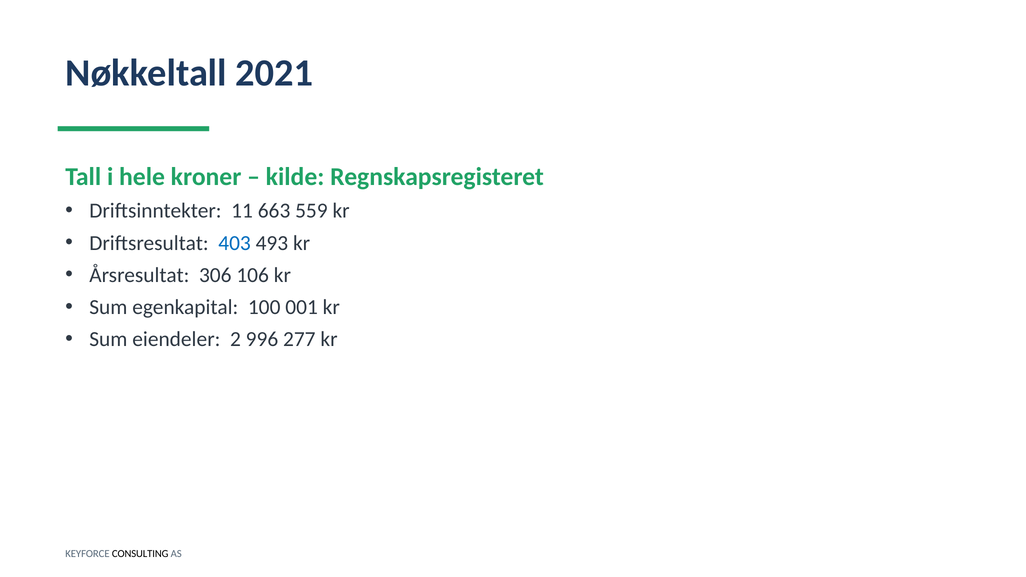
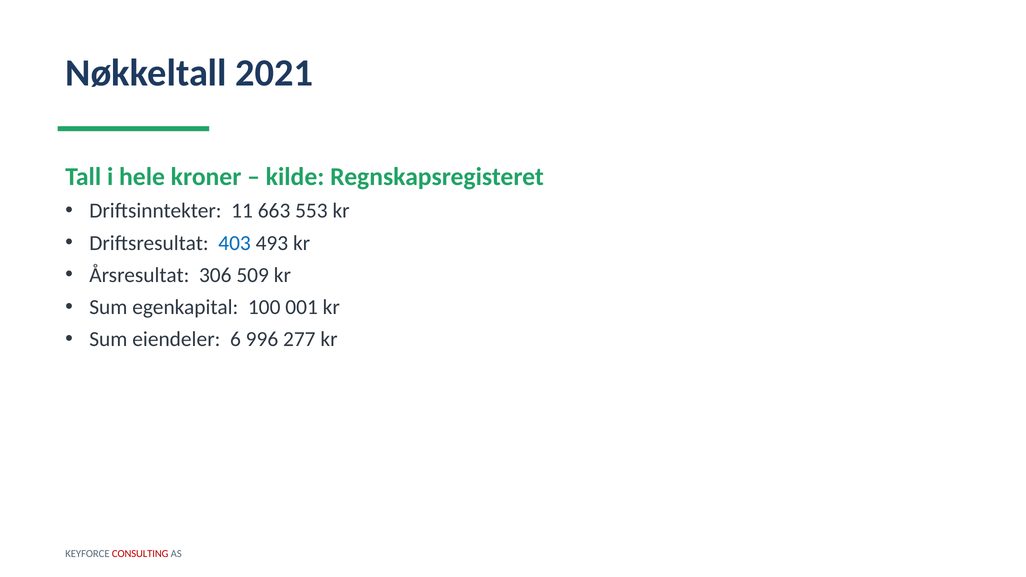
559: 559 -> 553 (311, 211)
106: 106 -> 509 (253, 275)
2: 2 -> 6 (235, 339)
CONSULTING colour: black -> red (140, 554)
